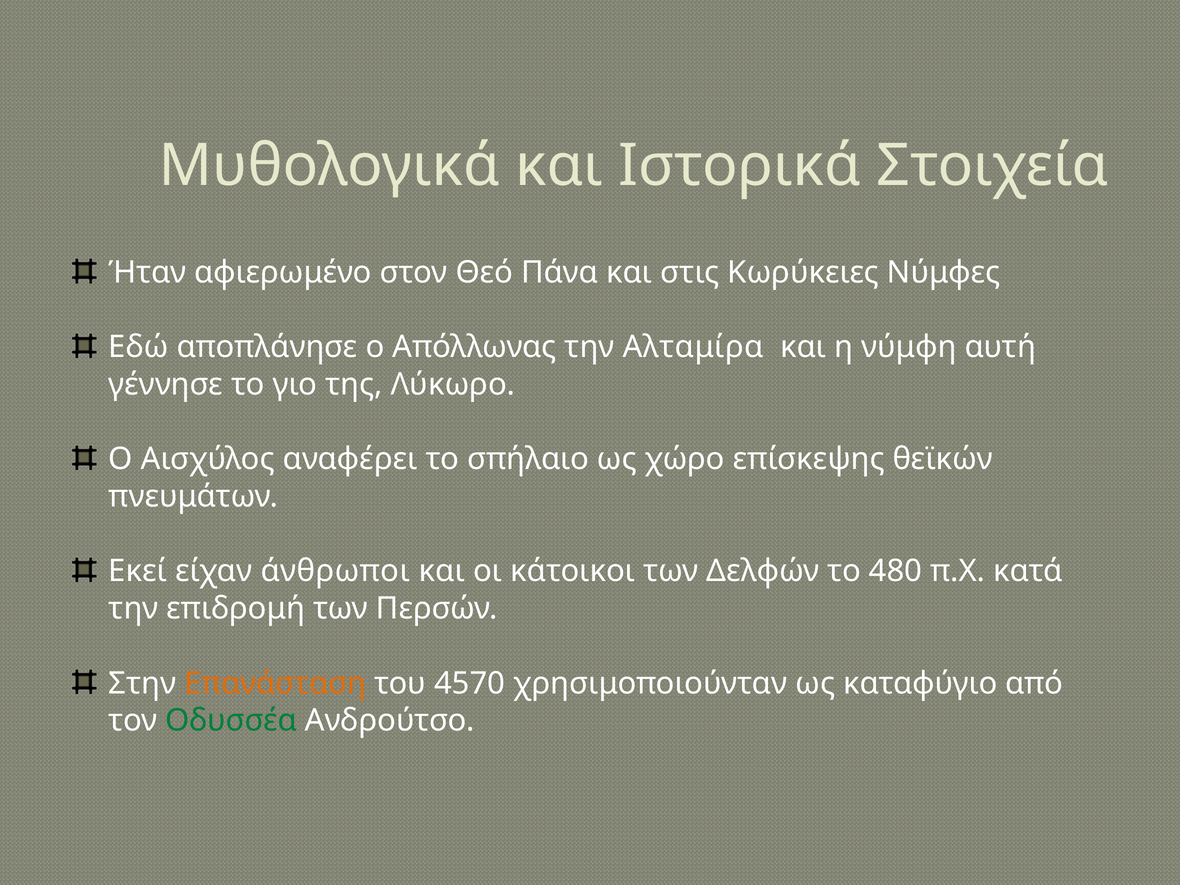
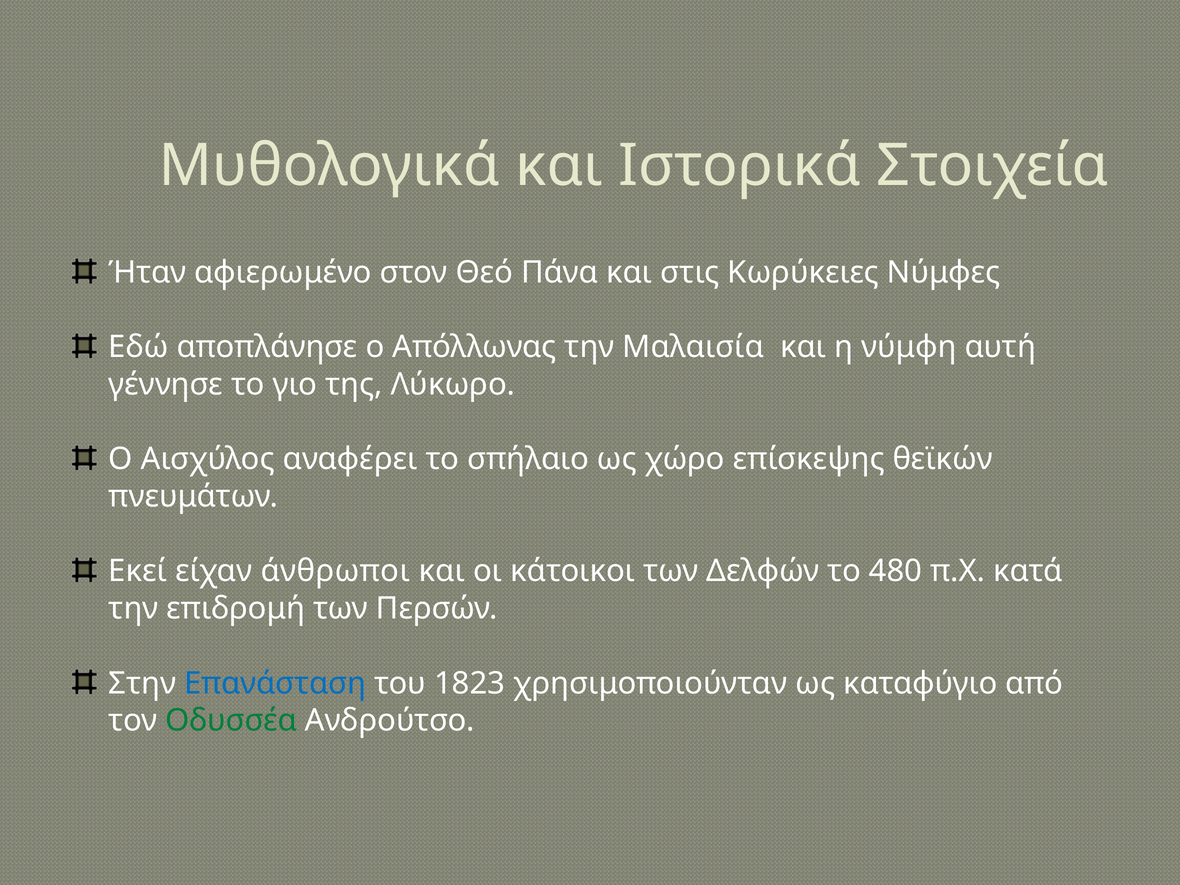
Αλταμίρα: Αλταμίρα -> Μαλαισία (693, 347)
Επανάσταση colour: orange -> blue (275, 683)
4570: 4570 -> 1823 (470, 683)
